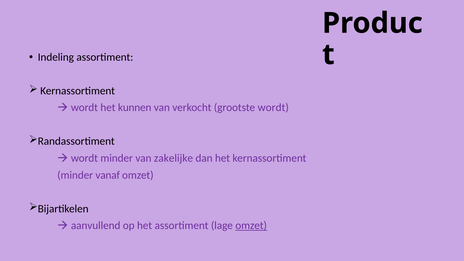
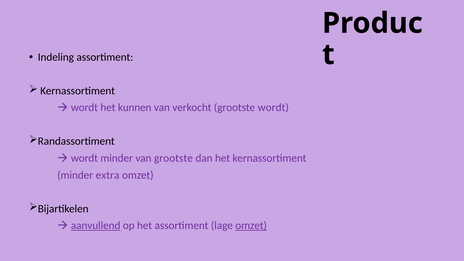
van zakelijke: zakelijke -> grootste (173, 158)
vanaf: vanaf -> extra (108, 175)
aanvullend underline: none -> present (96, 226)
